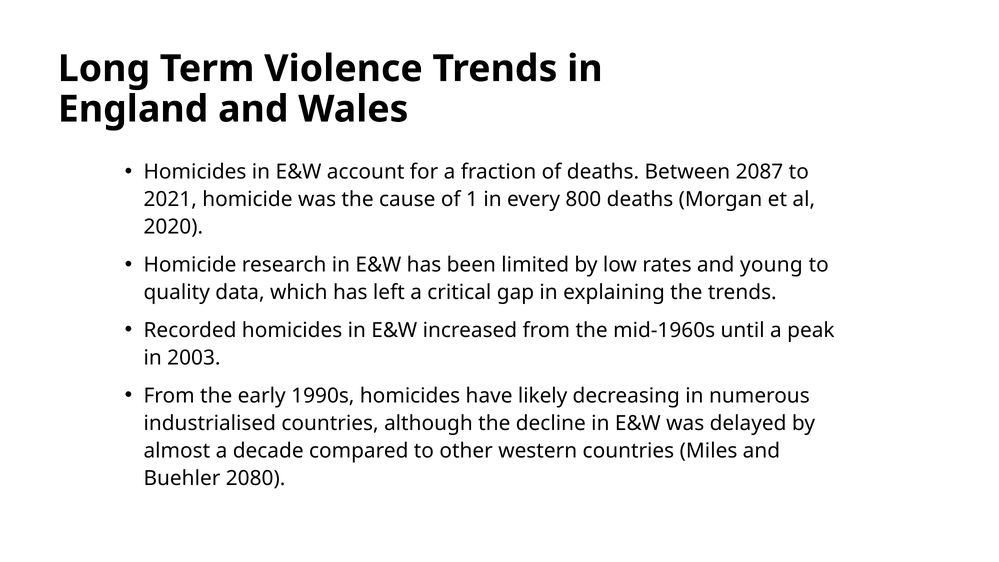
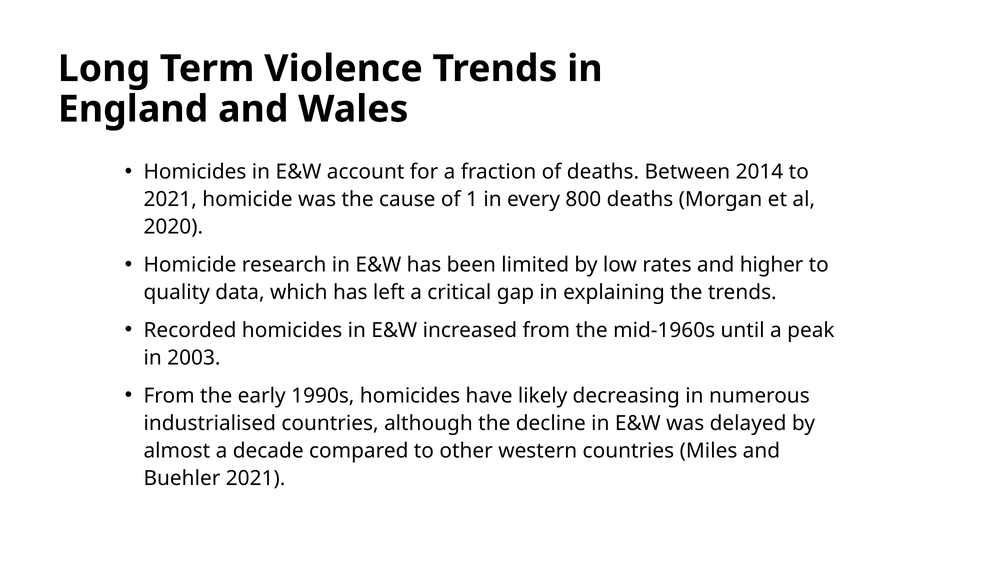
2087: 2087 -> 2014 (759, 172)
young: young -> higher (772, 265)
Buehler 2080: 2080 -> 2021 (256, 478)
